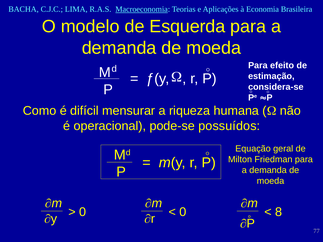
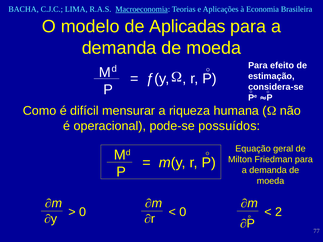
Esquerda: Esquerda -> Aplicadas (187, 26)
8: 8 -> 2 (279, 212)
